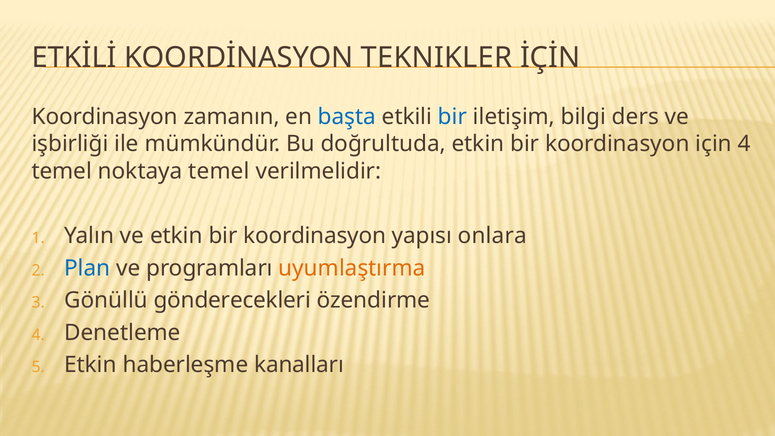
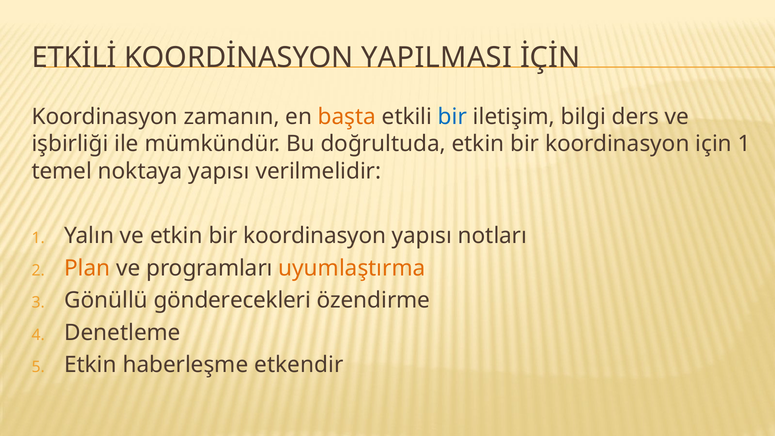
TEKNIKLER: TEKNIKLER -> YAPILMASI (437, 58)
başta colour: blue -> orange (347, 117)
için 4: 4 -> 1 (744, 144)
noktaya temel: temel -> yapısı (219, 171)
onlara: onlara -> notları (492, 236)
Plan colour: blue -> orange (87, 268)
kanalları: kanalları -> etkendir (299, 365)
